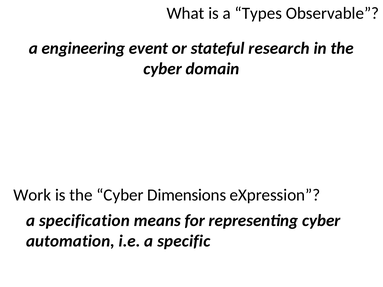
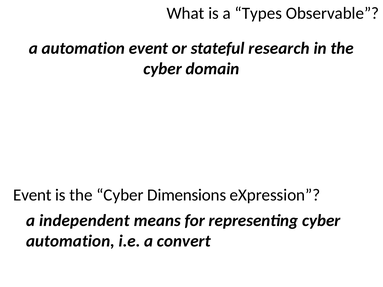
a engineering: engineering -> automation (83, 48)
Work: Work -> Event (32, 195)
specification: specification -> independent (84, 221)
specific: specific -> convert (184, 241)
